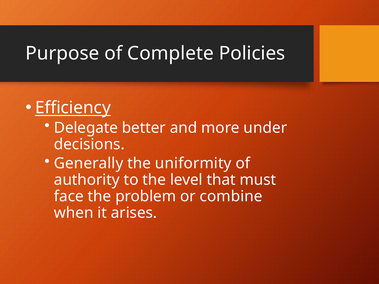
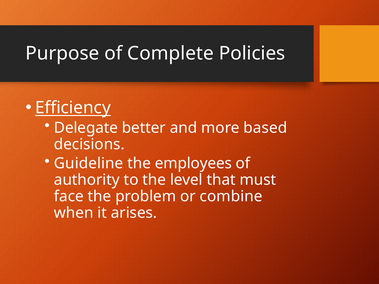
under: under -> based (265, 128)
Generally: Generally -> Guideline (89, 164)
uniformity: uniformity -> employees (193, 164)
